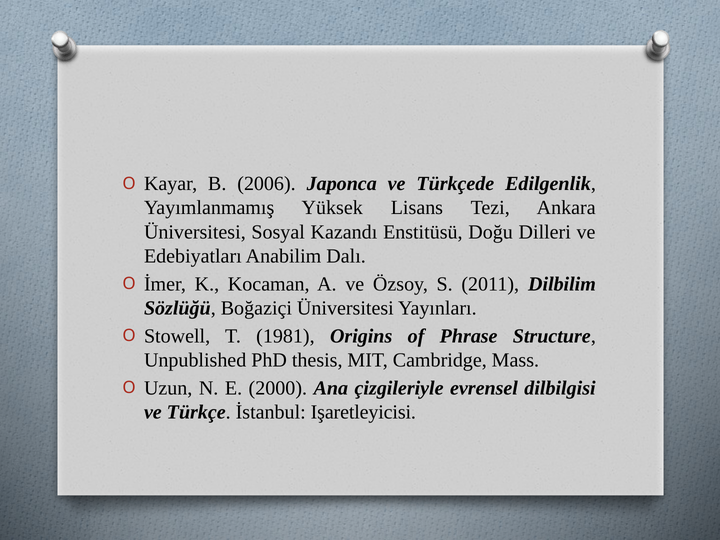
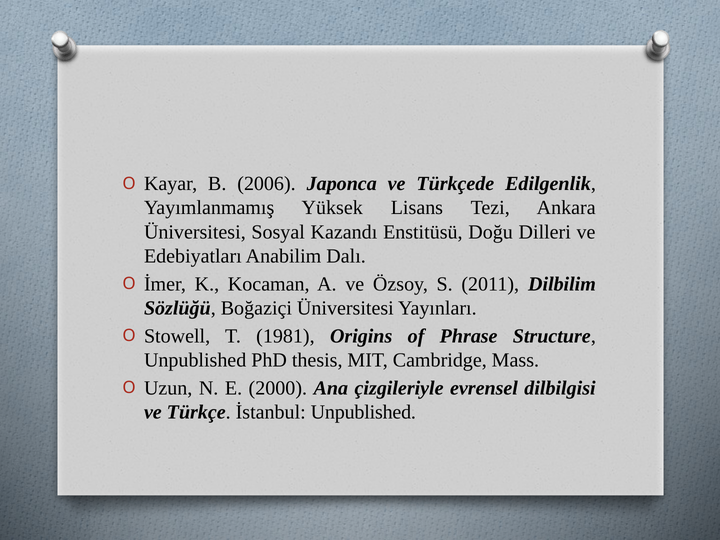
İstanbul Işaretleyicisi: Işaretleyicisi -> Unpublished (363, 412)
